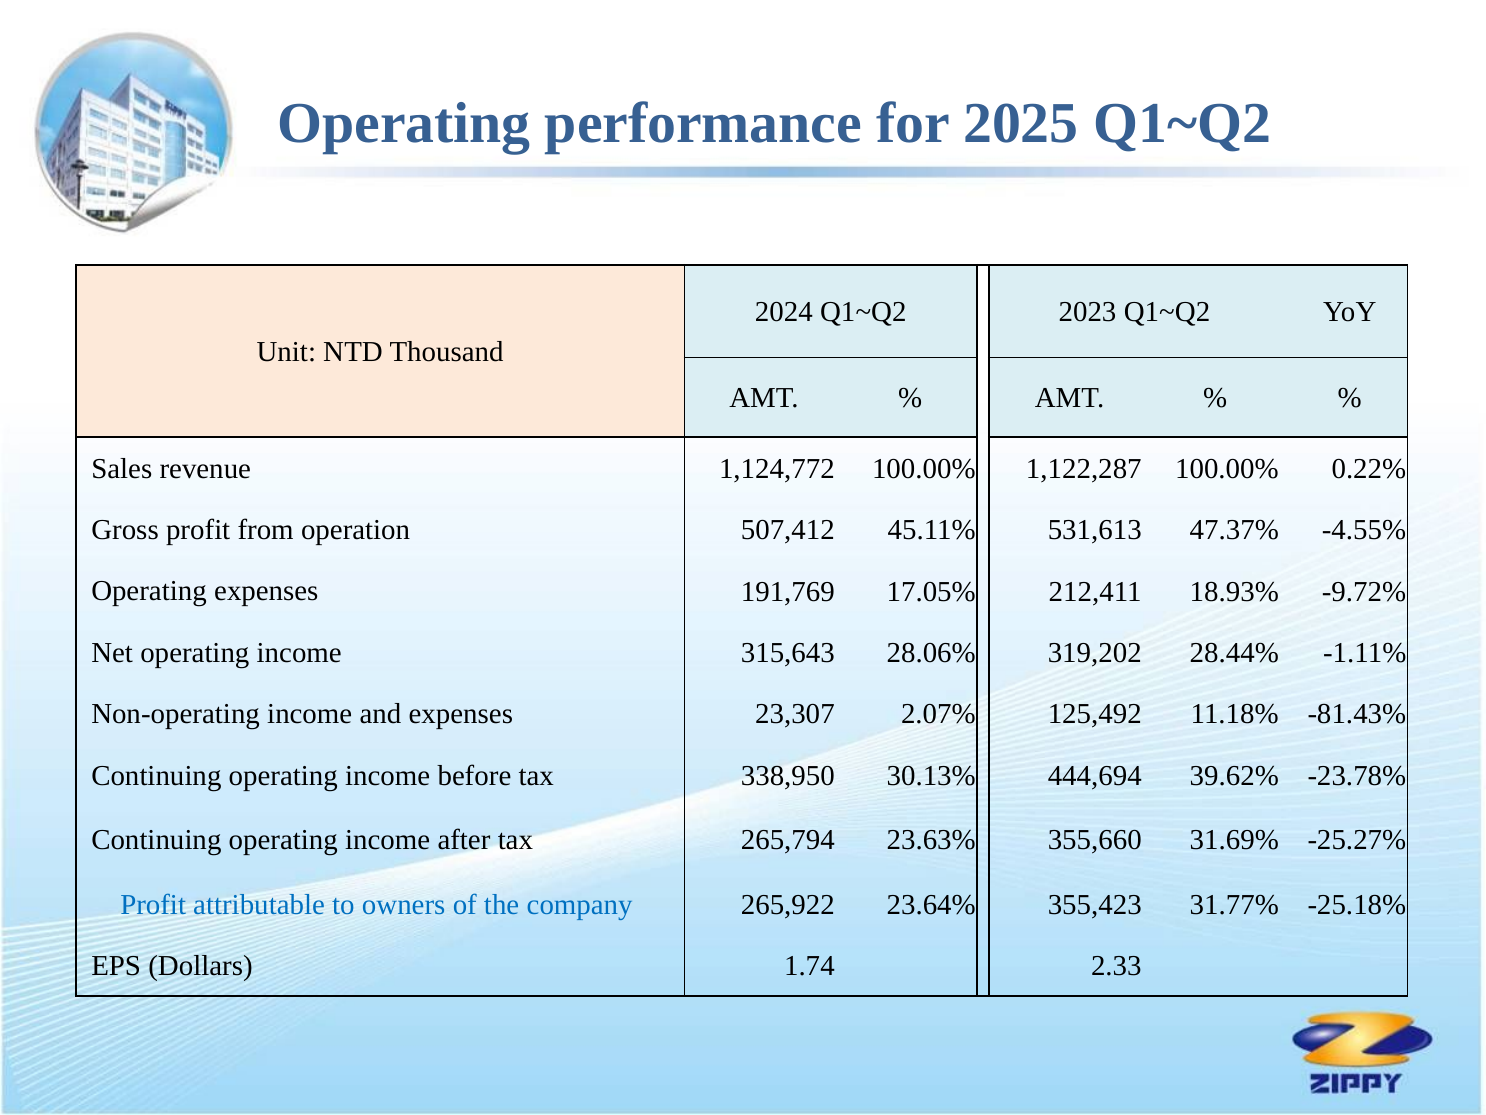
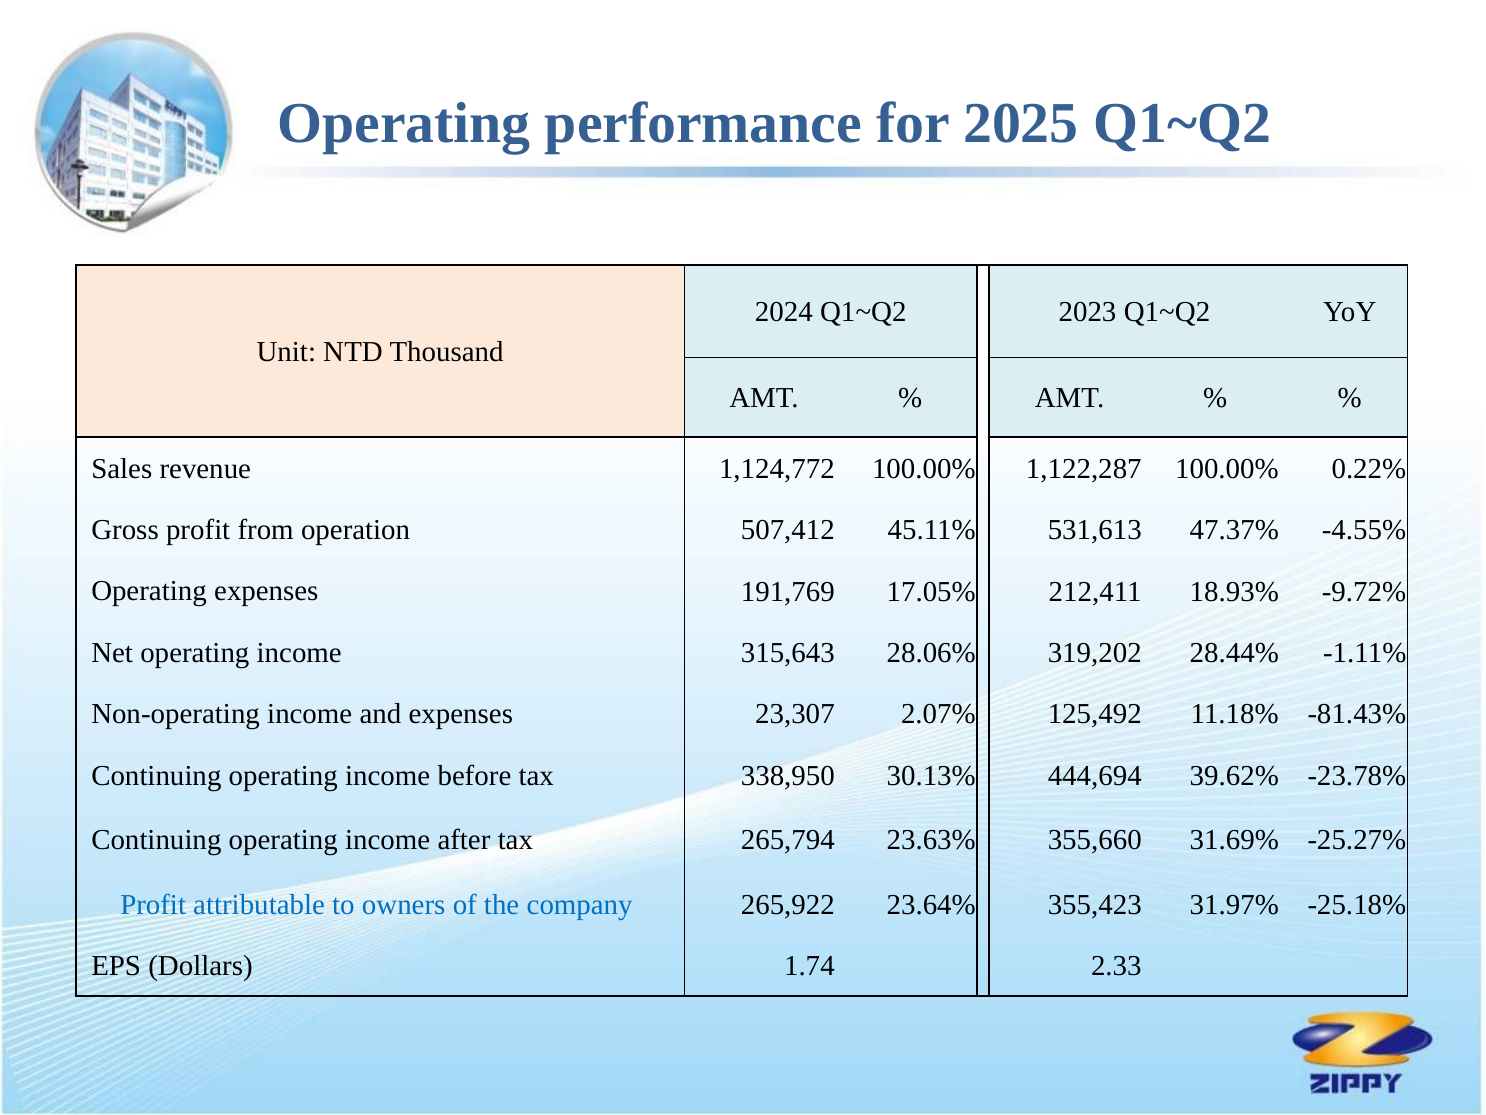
31.77%: 31.77% -> 31.97% (1234, 905)
